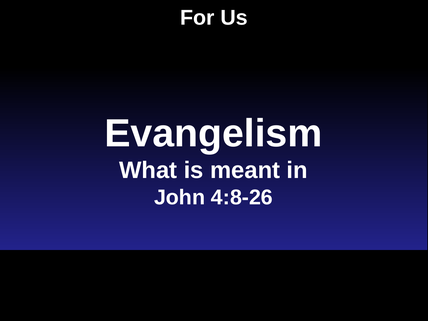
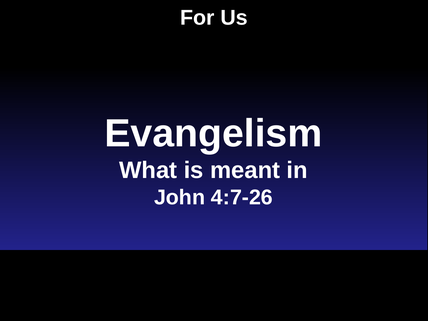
4:8-26: 4:8-26 -> 4:7-26 (242, 197)
